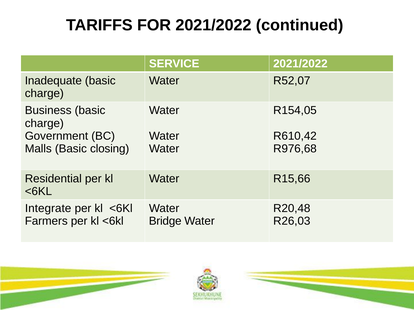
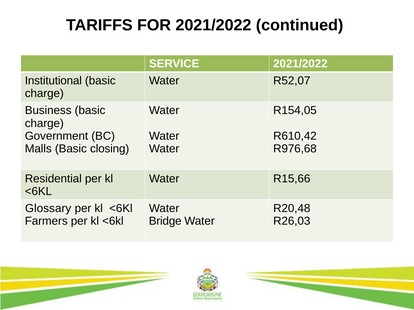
Inadequate: Inadequate -> Institutional (53, 81)
Integrate: Integrate -> Glossary (48, 209)
